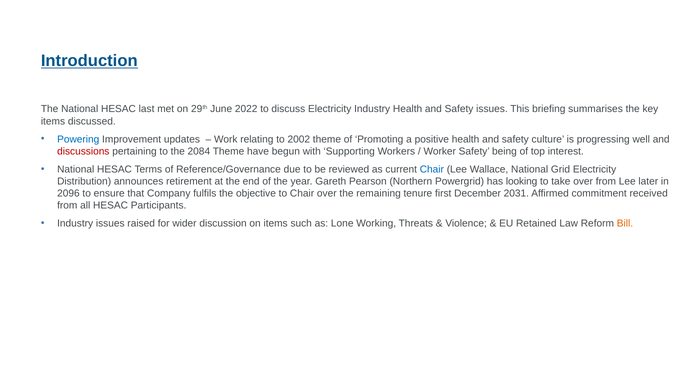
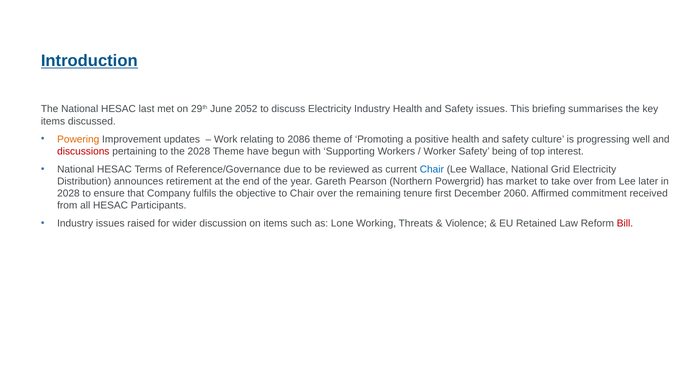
2022: 2022 -> 2052 (246, 109)
Powering colour: blue -> orange (78, 139)
2002: 2002 -> 2086 (299, 139)
the 2084: 2084 -> 2028 (199, 151)
looking: looking -> market (522, 181)
2096: 2096 -> 2028 (68, 193)
2031: 2031 -> 2060 (516, 193)
Bill colour: orange -> red (625, 223)
